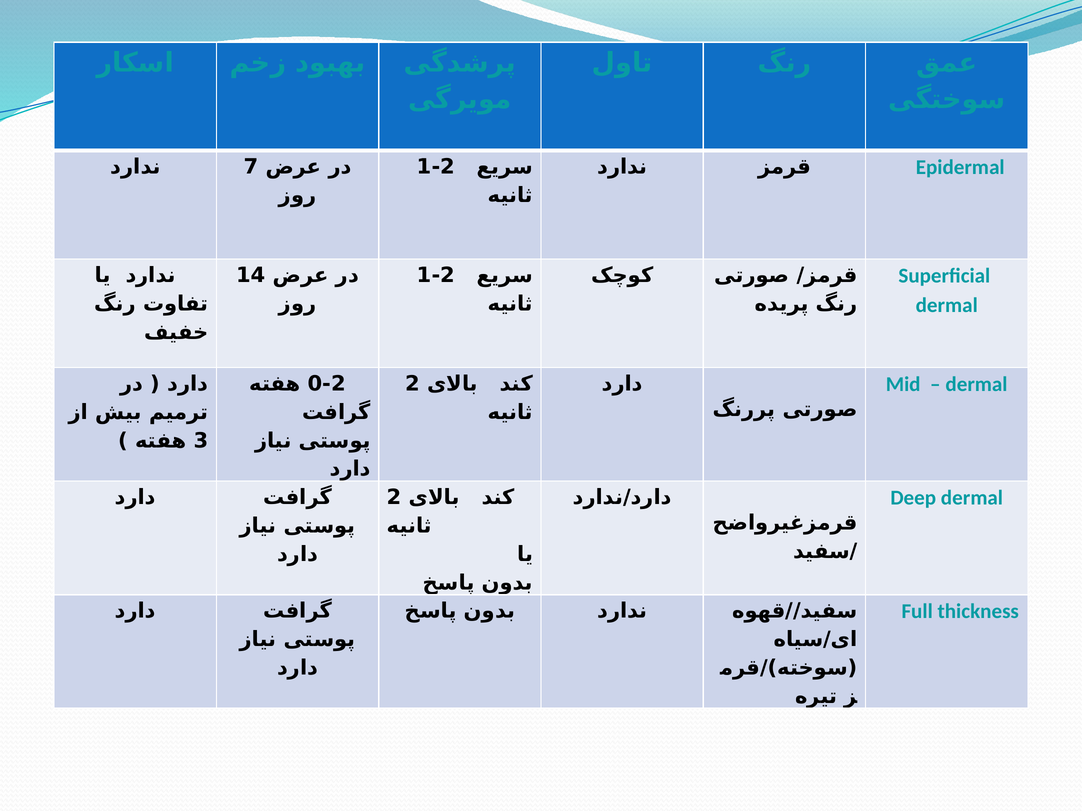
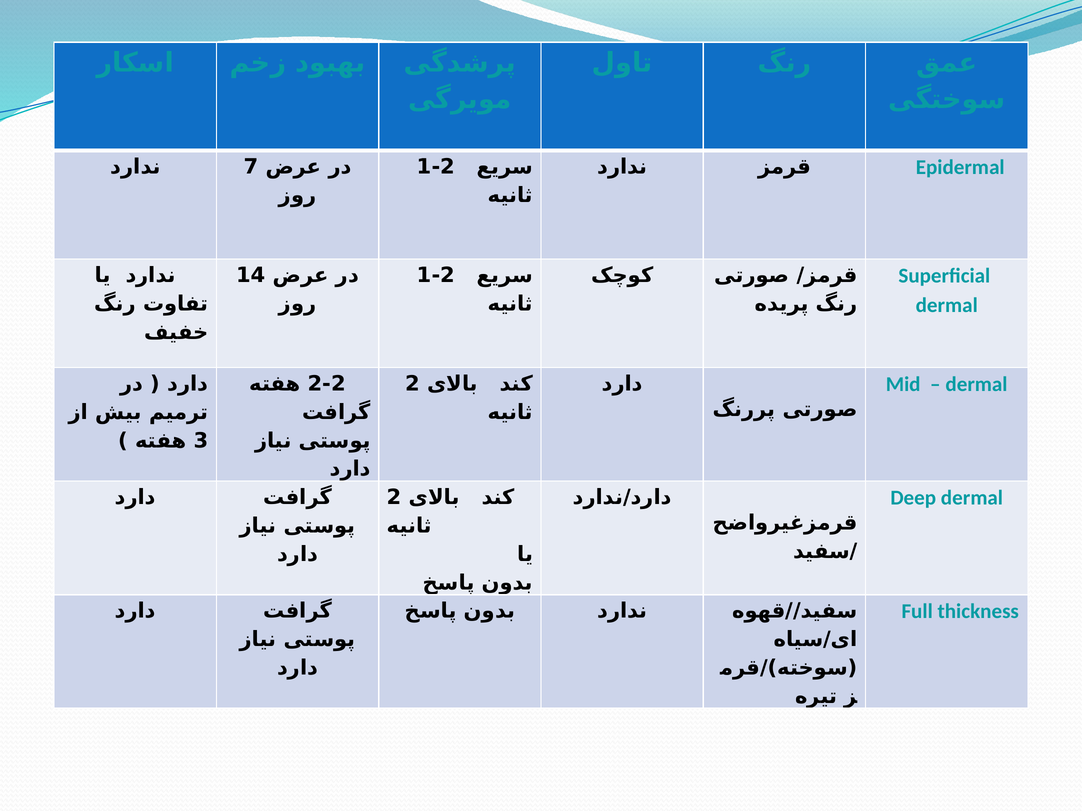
0-2: 0-2 -> 2-2 (327, 384)
